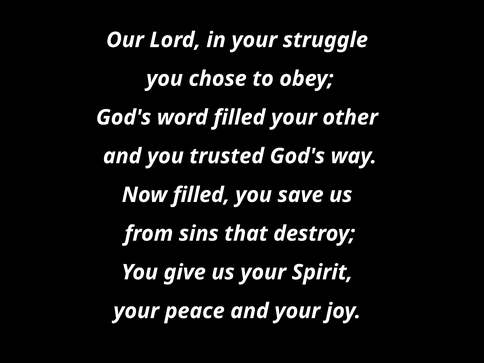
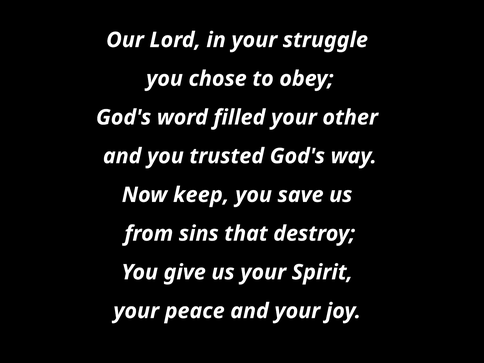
Now filled: filled -> keep (201, 195)
